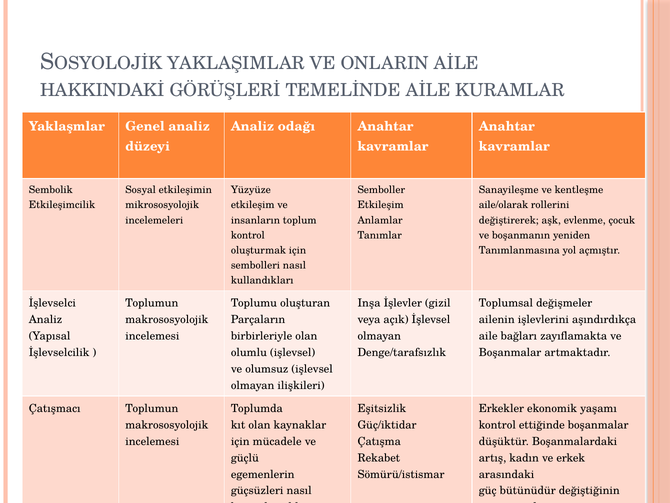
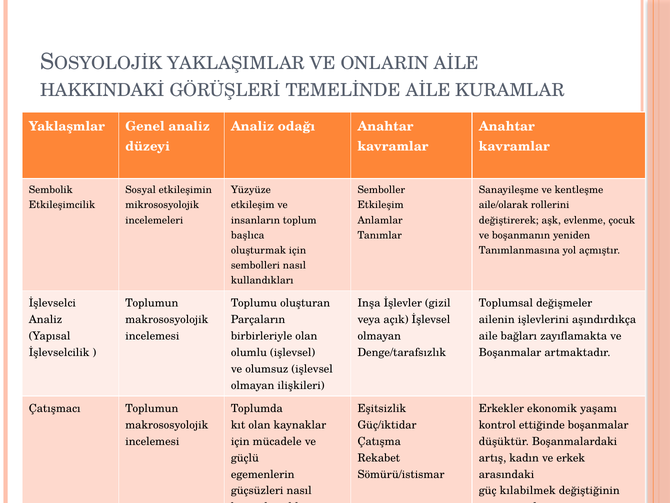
kontrol: kontrol -> başlıca (248, 235)
bütünüdür: bütünüdür -> kılabilmek (528, 490)
